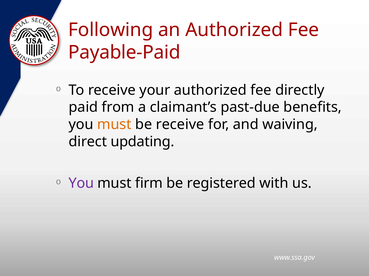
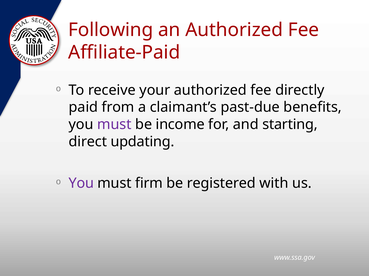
Payable-Paid: Payable-Paid -> Affiliate-Paid (124, 53)
must colour: orange -> purple (114, 125)
be receive: receive -> income (180, 125)
waiving: waiving -> starting (290, 125)
